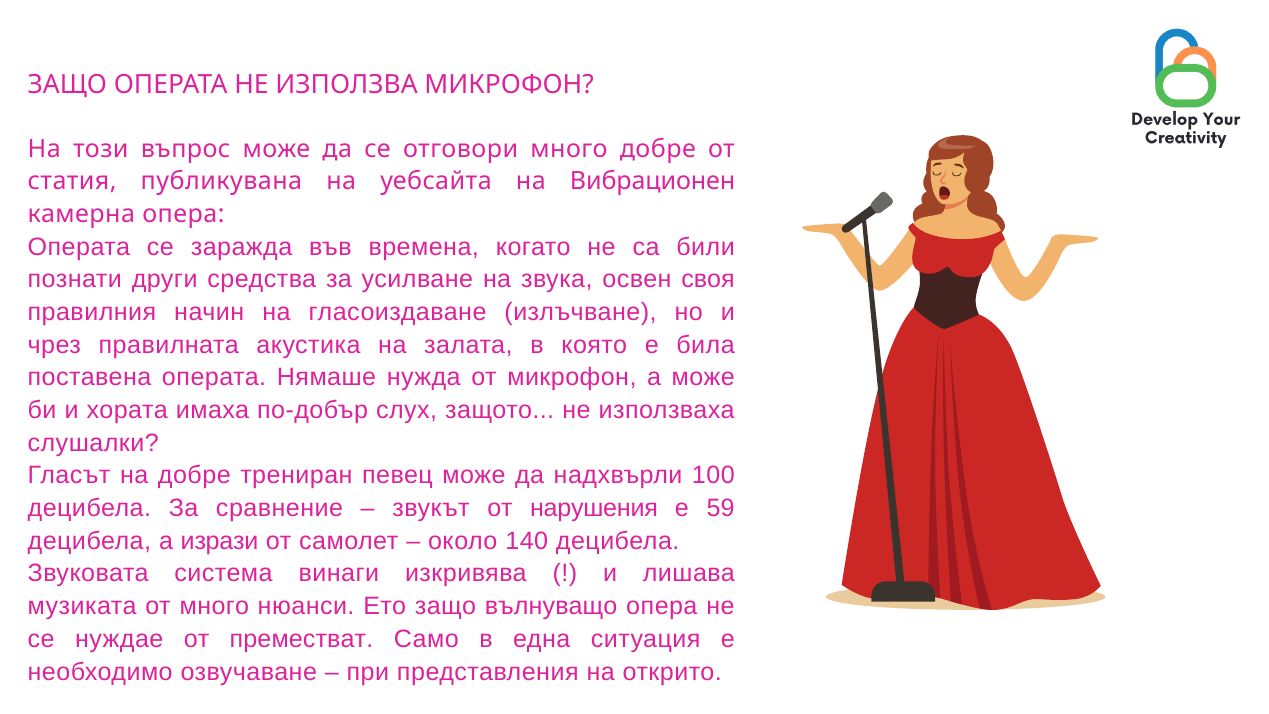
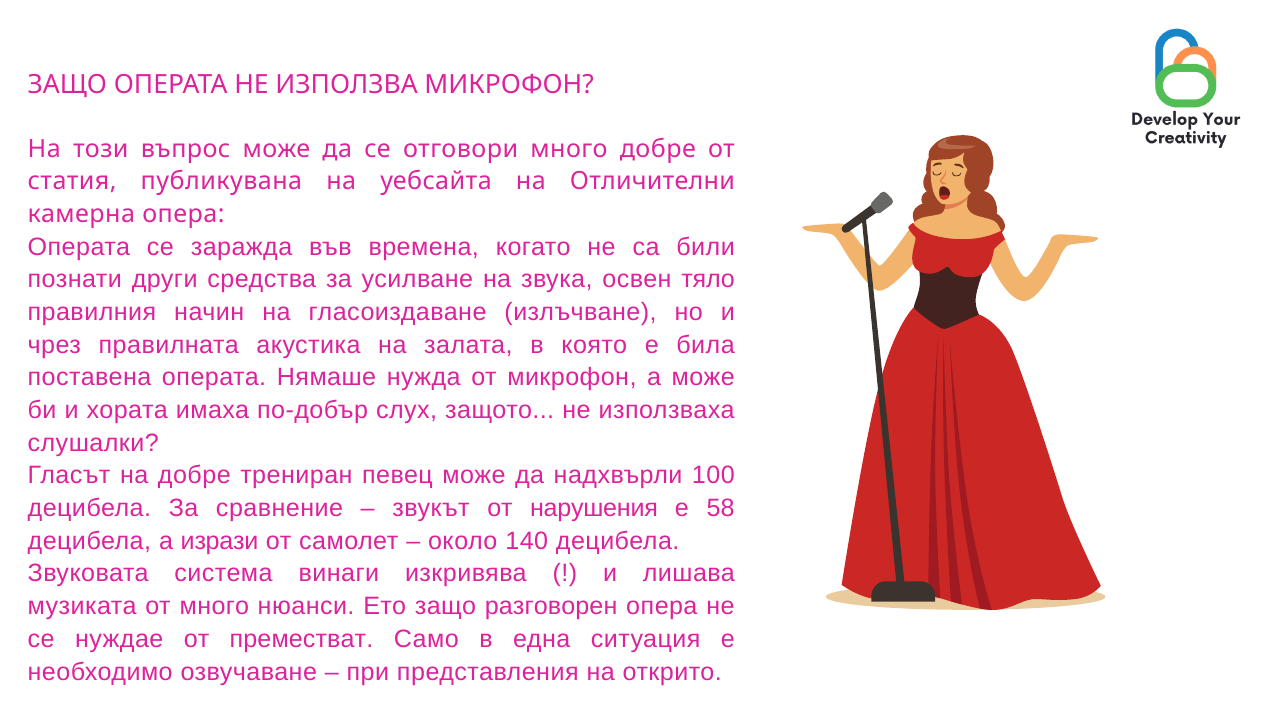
Вибрационен: Вибрационен -> Отличителни (652, 181)
своя: своя -> тяло (708, 279)
59: 59 -> 58 (721, 508)
вълнуващо: вълнуващо -> разговорен (551, 606)
